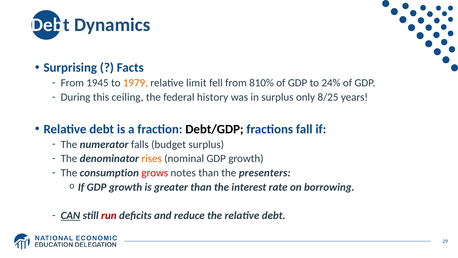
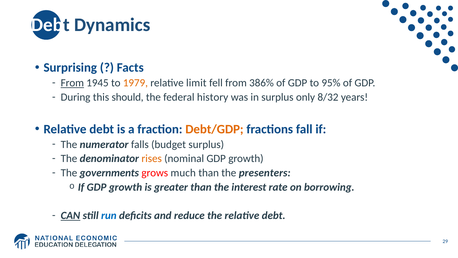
From underline: none -> present (72, 83)
810%: 810% -> 386% (261, 83)
24%: 24% -> 95% (331, 83)
ceiling: ceiling -> should (128, 97)
8/25: 8/25 -> 8/32 (328, 97)
Debt/GDP colour: black -> orange (214, 129)
consumption: consumption -> governments (109, 173)
notes: notes -> much (183, 173)
run colour: red -> blue (109, 215)
